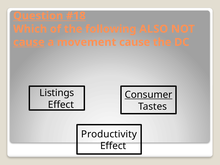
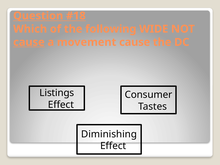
ALSO: ALSO -> WIDE (154, 29)
Consumer underline: present -> none (148, 95)
Productivity: Productivity -> Diminishing (109, 134)
